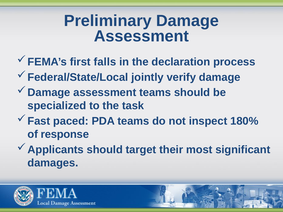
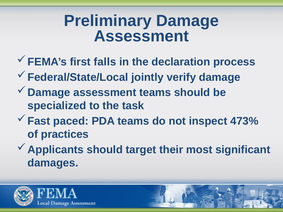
180%: 180% -> 473% (244, 121)
response: response -> practices (65, 134)
